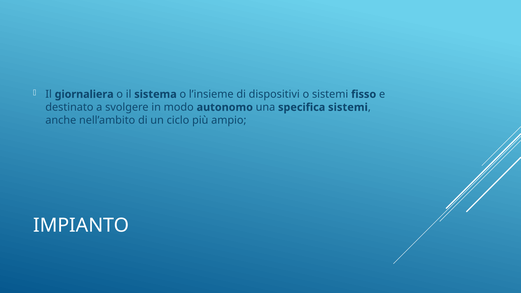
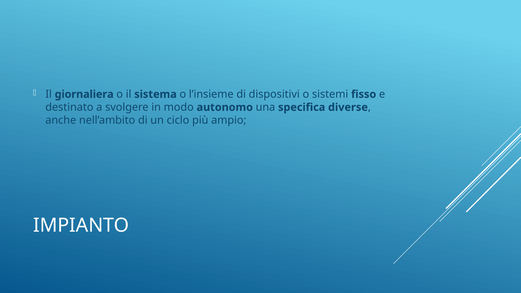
specifica sistemi: sistemi -> diverse (348, 107)
